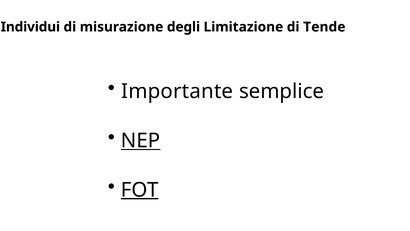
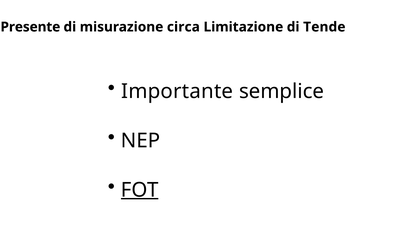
Individui: Individui -> Presente (30, 27)
degli: degli -> circa (183, 27)
NEP underline: present -> none (141, 140)
